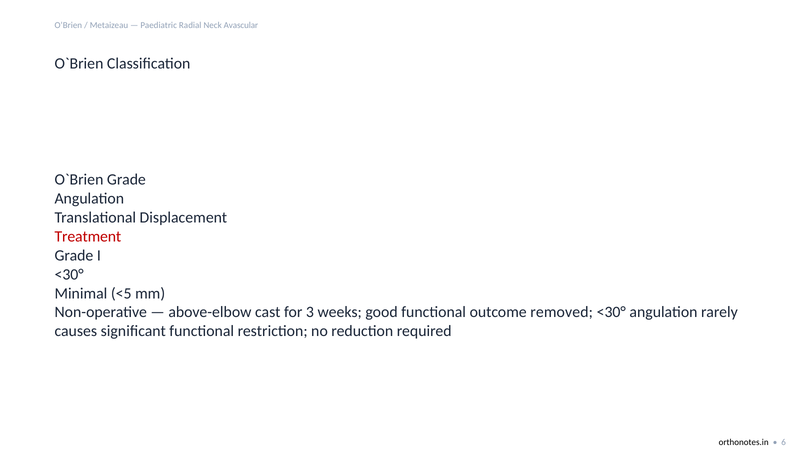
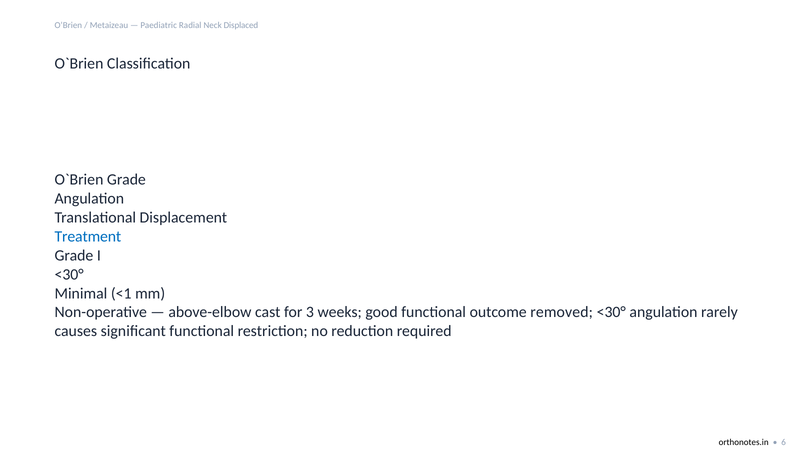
Avascular: Avascular -> Displaced (241, 25)
Treatment colour: red -> blue (88, 237)
<5: <5 -> <1 (121, 293)
